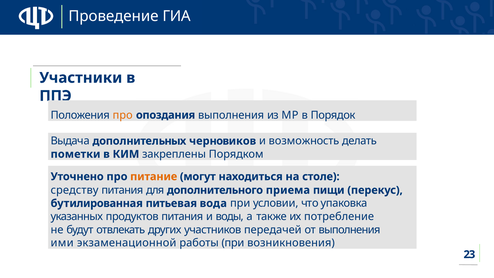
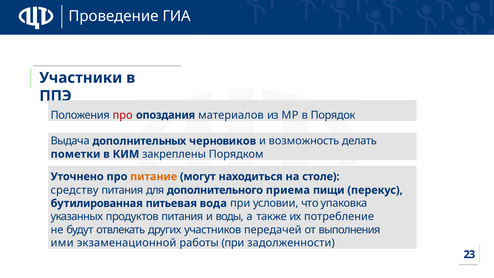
про colour: orange -> red (123, 115)
опоздания выполнения: выполнения -> материалов (231, 115)
возникновения: возникновения -> задолженности (291, 243)
